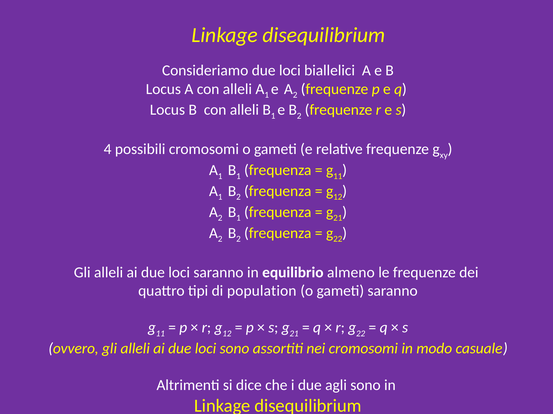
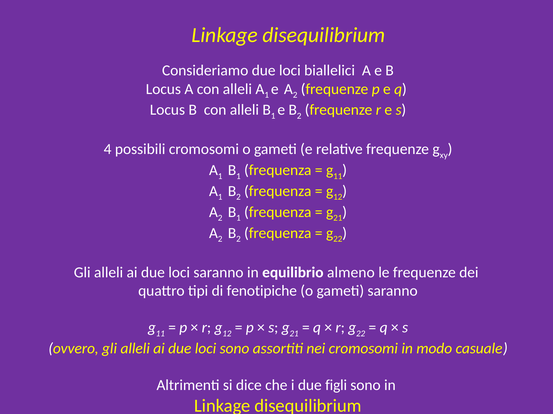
population: population -> fenotipiche (262, 291)
agli: agli -> figli (336, 386)
